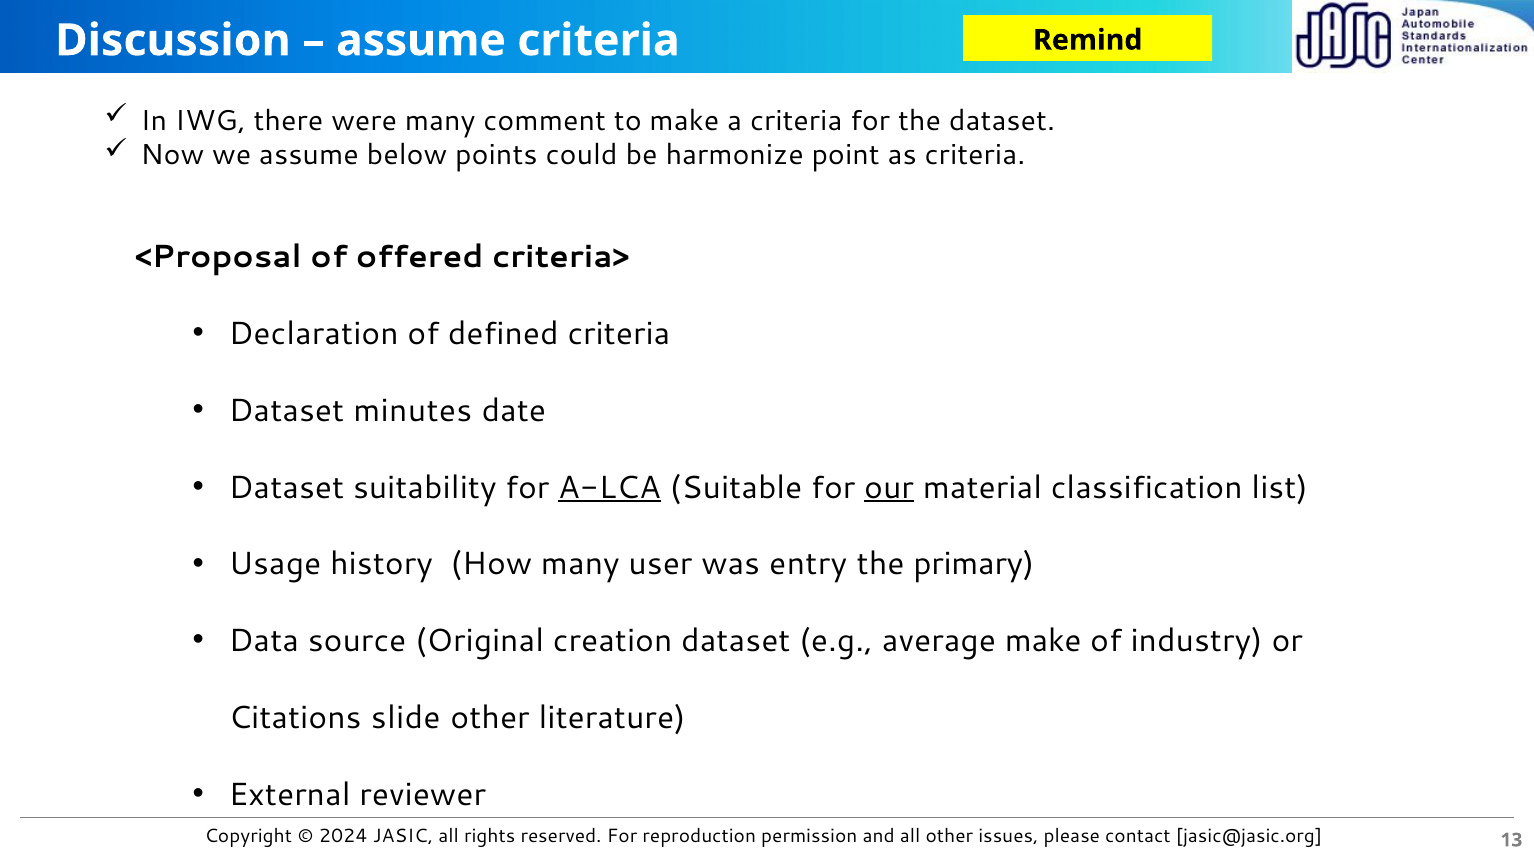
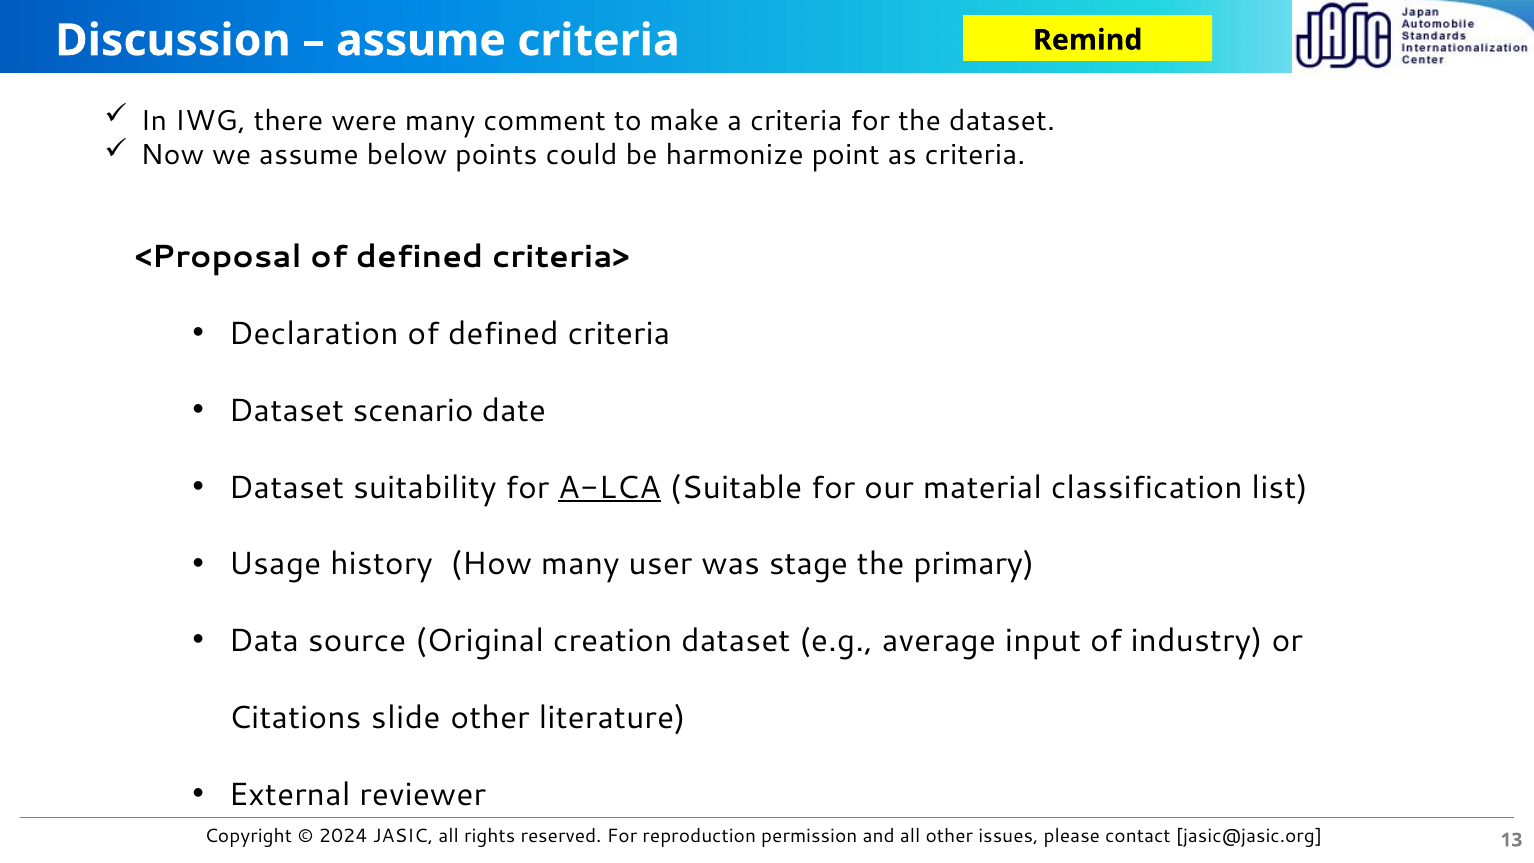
<Proposal of offered: offered -> defined (420, 257)
minutes: minutes -> scenario (413, 411)
our underline: present -> none (889, 488)
entry: entry -> stage (808, 564)
average make: make -> input (1043, 641)
